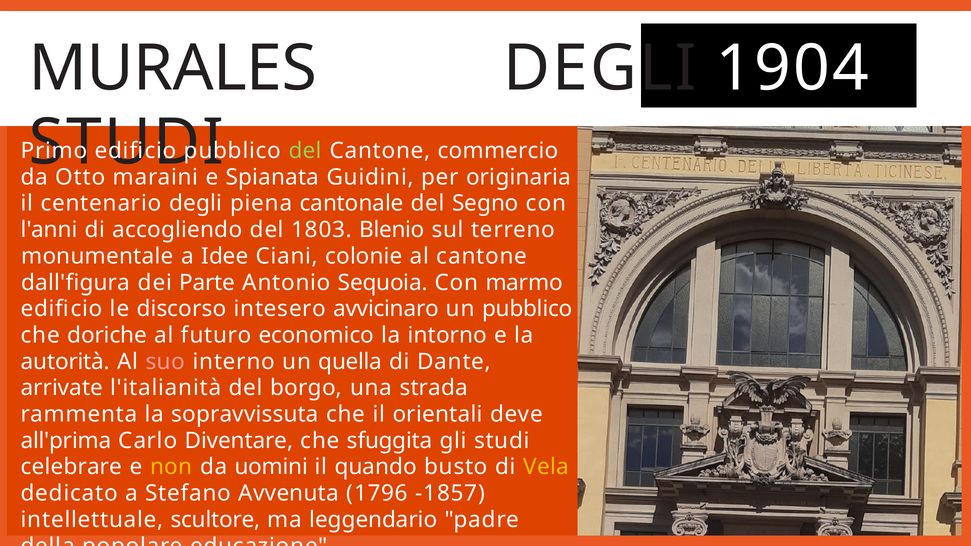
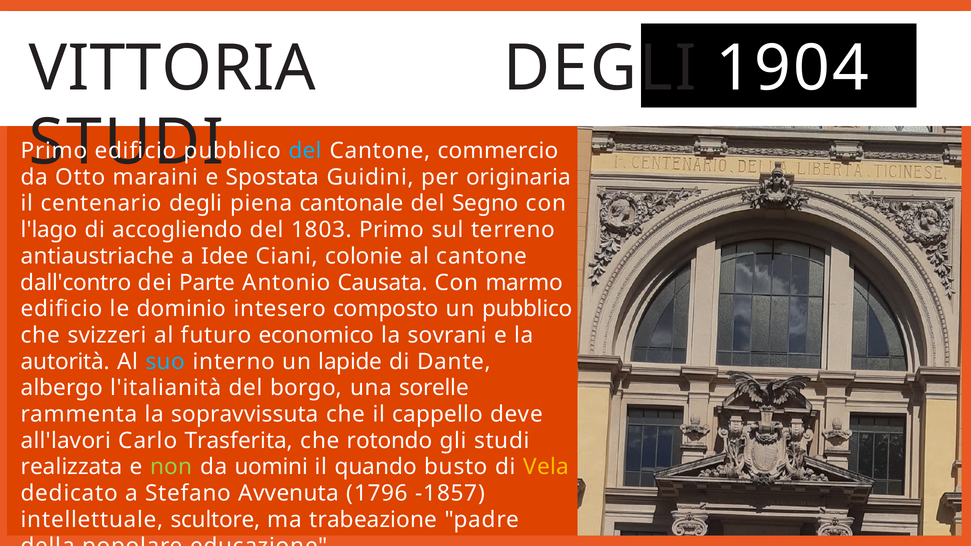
MURALES: MURALES -> VITTORIA (172, 68)
del colour: light green -> light blue (305, 151)
Spianata: Spianata -> Spostata (272, 177)
l'anni: l'anni -> l'lago (49, 230)
1803 Blenio: Blenio -> Primo (392, 230)
monumentale: monumentale -> antiaustriache (97, 256)
dall'figura: dall'figura -> dall'contro (76, 283)
Sequoia: Sequoia -> Causata (383, 283)
discorso: discorso -> dominio (181, 309)
avvicinaro: avvicinaro -> composto (386, 309)
doriche: doriche -> svizzeri (107, 335)
intorno: intorno -> sovrani (447, 335)
suo colour: pink -> light blue (165, 362)
quella: quella -> lapide (350, 362)
arrivate: arrivate -> albergo (62, 388)
strada: strada -> sorelle (434, 388)
orientali: orientali -> cappello (438, 414)
all'prima: all'prima -> all'lavori (66, 441)
Diventare: Diventare -> Trasferita (239, 441)
sfuggita: sfuggita -> rotondo (390, 441)
celebrare: celebrare -> realizzata (72, 467)
non colour: yellow -> light green (171, 467)
leggendario: leggendario -> trabeazione (373, 520)
